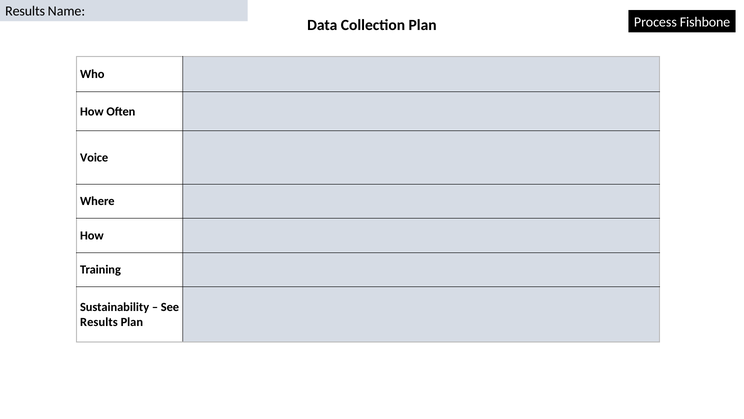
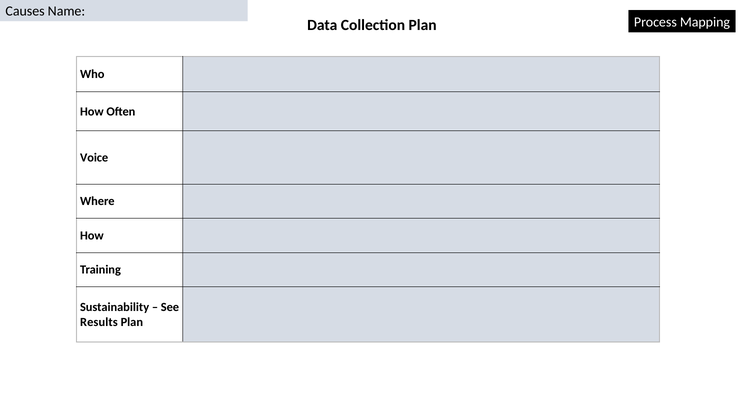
Results: Results -> Causes (25, 11)
Fishbone: Fishbone -> Mapping (705, 22)
